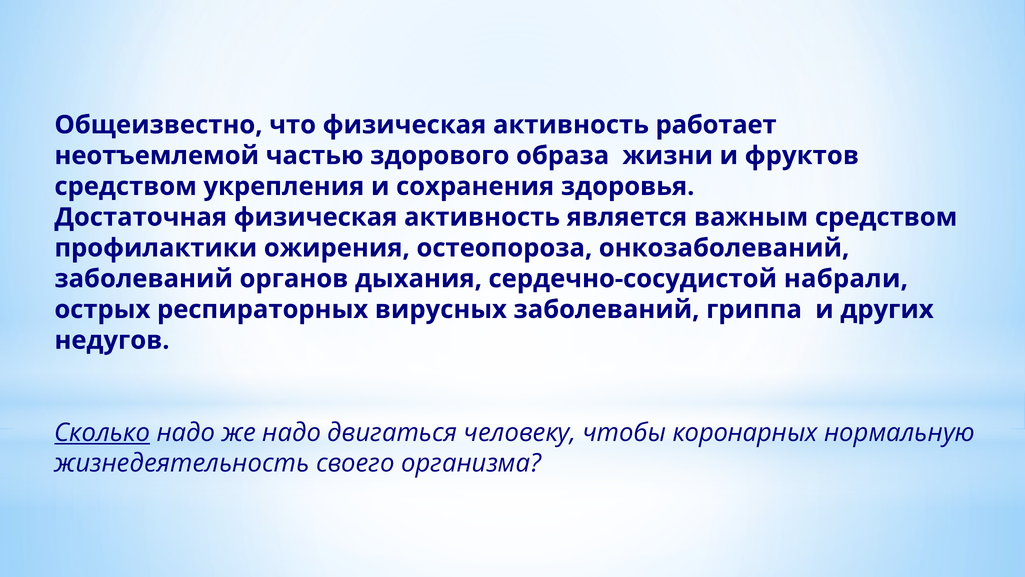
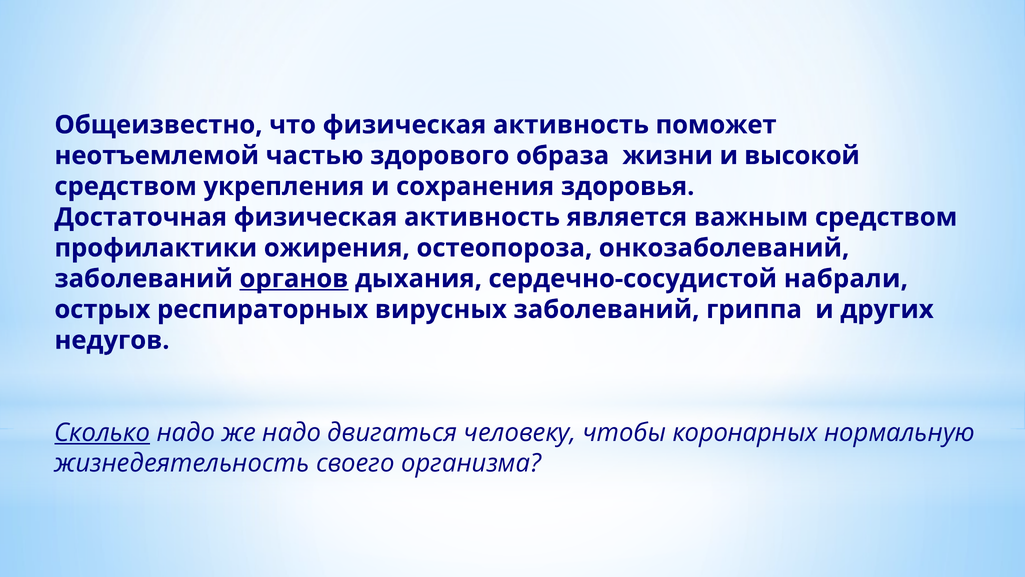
работает: работает -> поможет (716, 125)
фруктов: фруктов -> высокой (802, 156)
органов underline: none -> present (294, 279)
